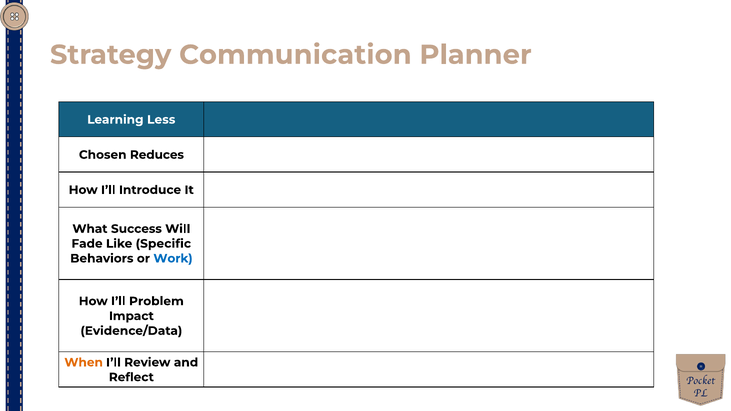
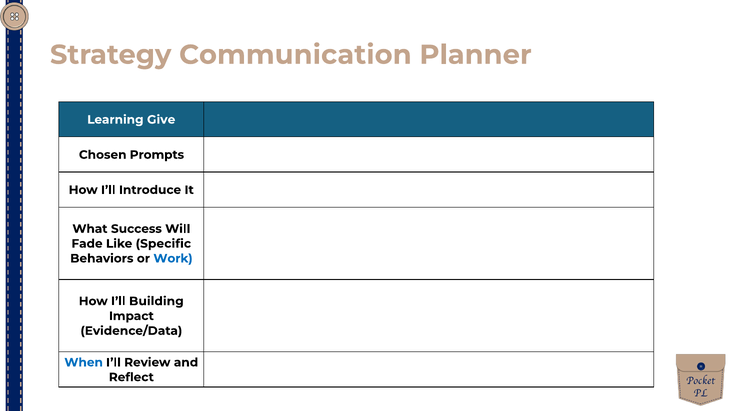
Less: Less -> Give (161, 120)
Reduces: Reduces -> Prompts (157, 155)
Problem: Problem -> Building (156, 301)
When colour: orange -> blue (84, 363)
